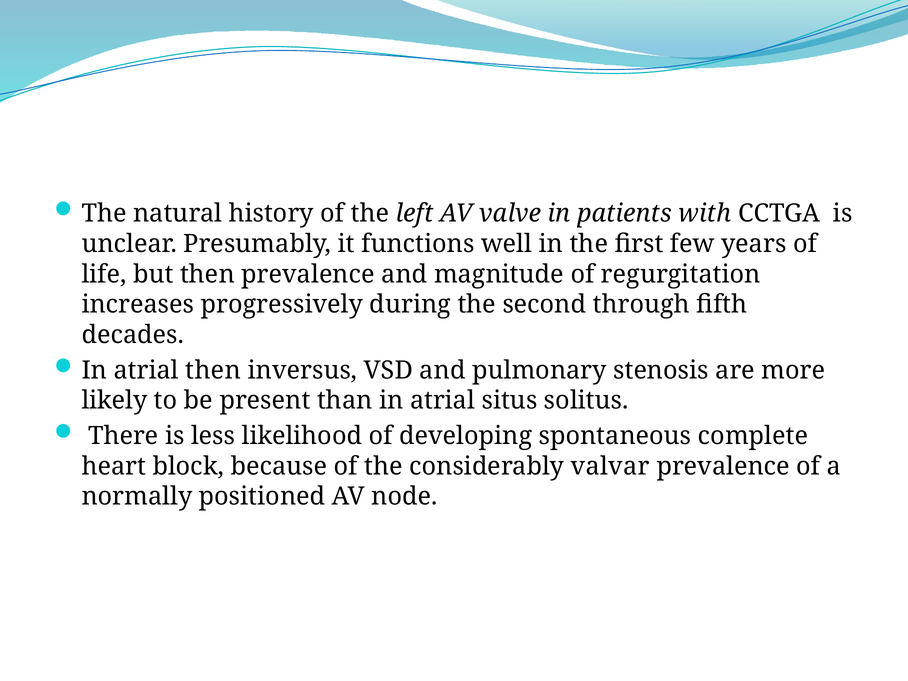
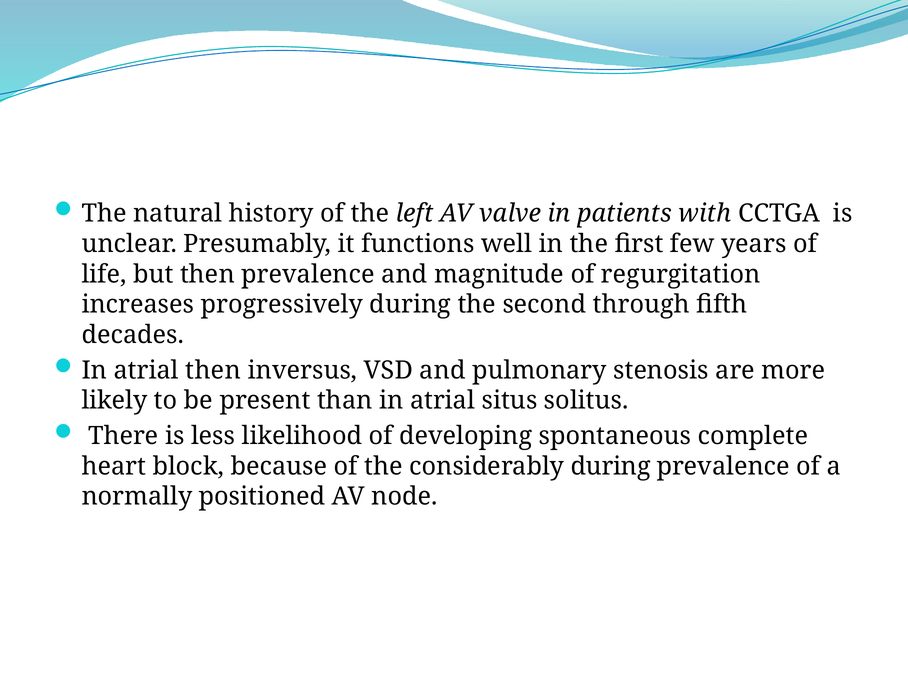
considerably valvar: valvar -> during (611, 466)
